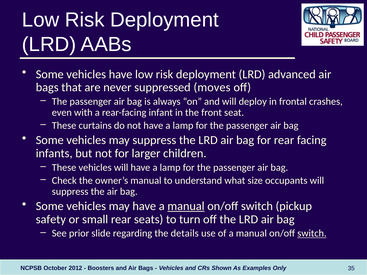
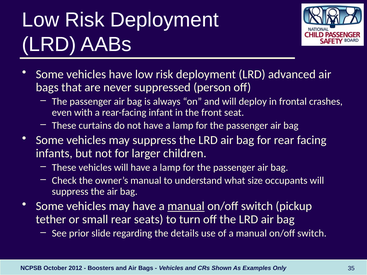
moves: moves -> person (212, 88)
safety: safety -> tether (51, 219)
switch underline: present -> none (312, 234)
